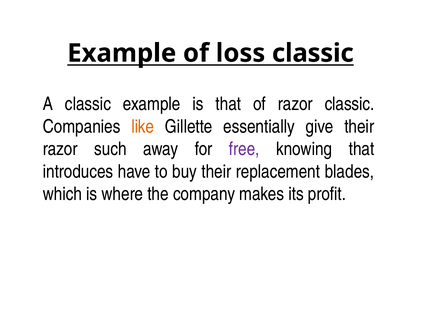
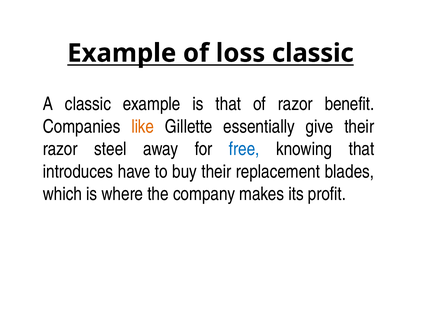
razor classic: classic -> benefit (349, 104)
such: such -> steel (110, 149)
free colour: purple -> blue (244, 149)
